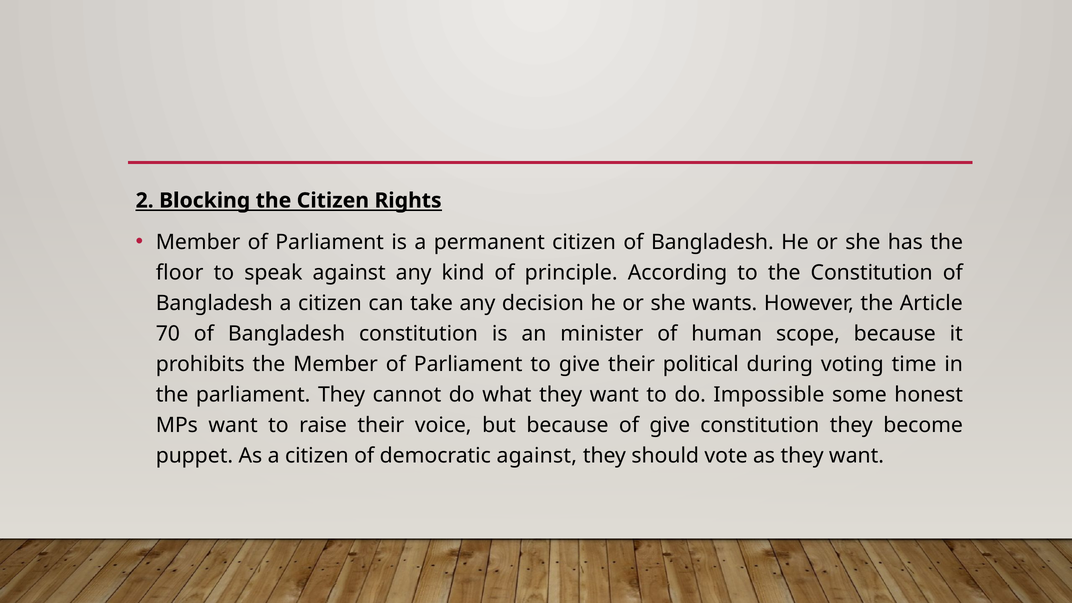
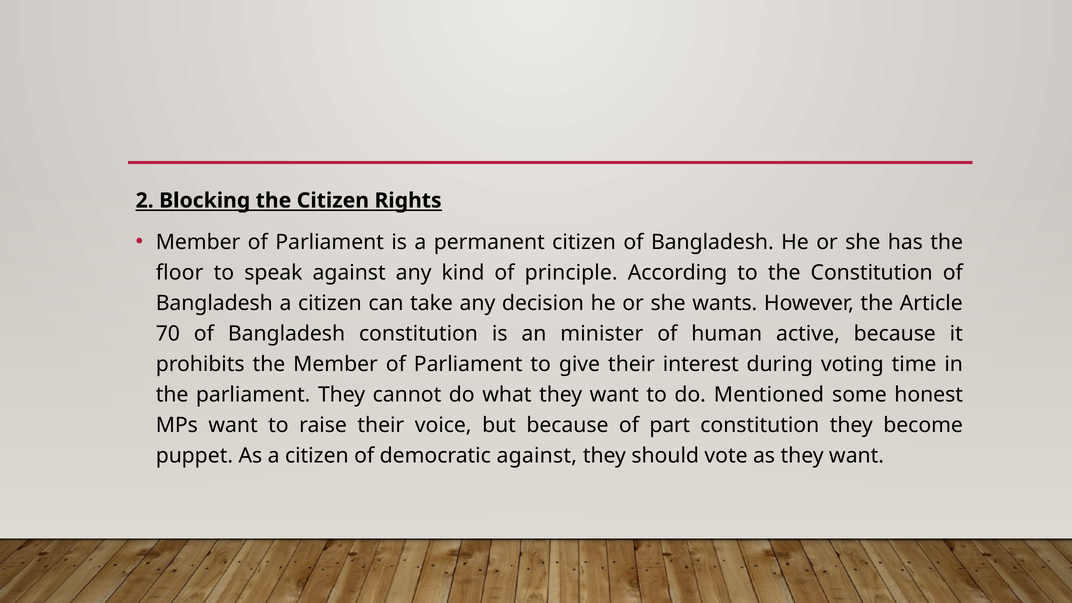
scope: scope -> active (808, 334)
political: political -> interest (701, 364)
Impossible: Impossible -> Mentioned (769, 395)
of give: give -> part (670, 425)
